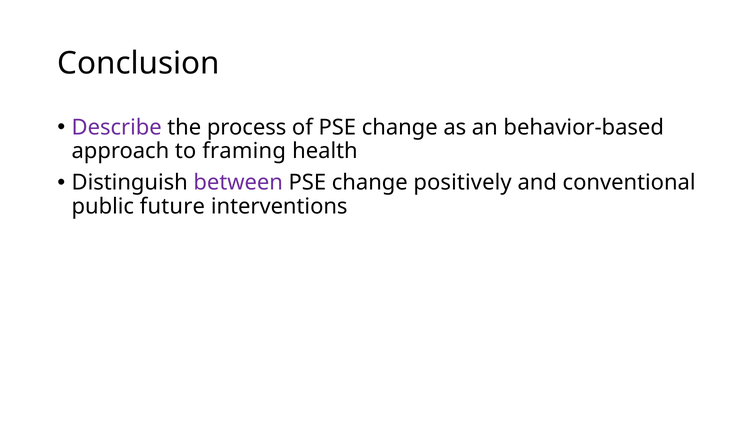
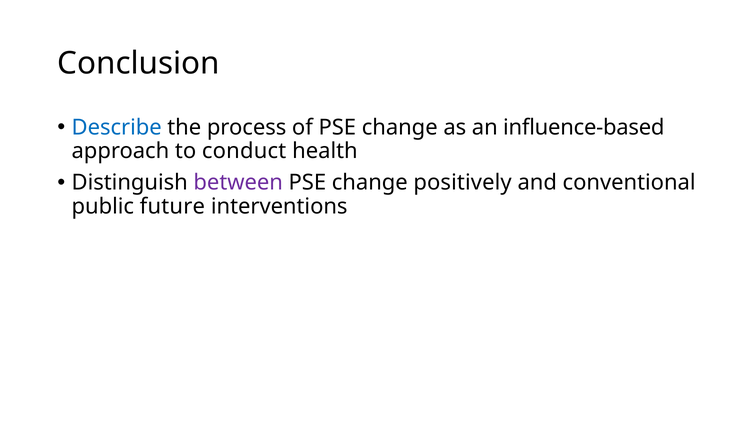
Describe colour: purple -> blue (117, 127)
behavior-based: behavior-based -> influence-based (584, 127)
framing: framing -> conduct (244, 151)
